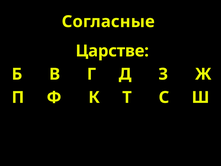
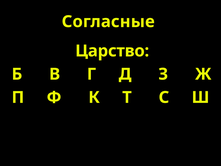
Царстве: Царстве -> Царство (112, 51)
